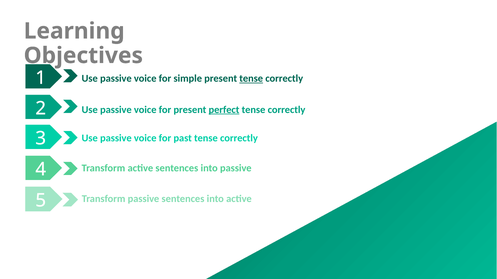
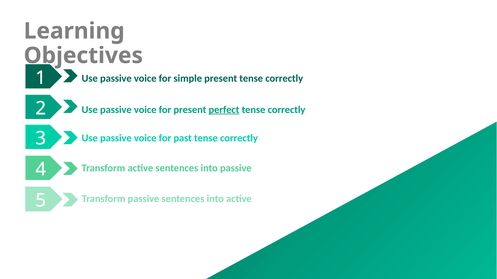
tense underline: present -> none (251, 79)
